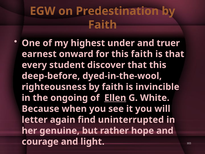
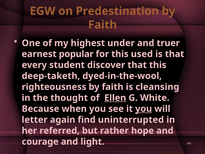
onward: onward -> popular (76, 54)
this faith: faith -> used (142, 54)
deep-before: deep-before -> deep-taketh (51, 76)
invincible: invincible -> cleansing (157, 87)
ongoing: ongoing -> thought (69, 98)
you underline: none -> present (144, 109)
genuine: genuine -> referred (60, 130)
